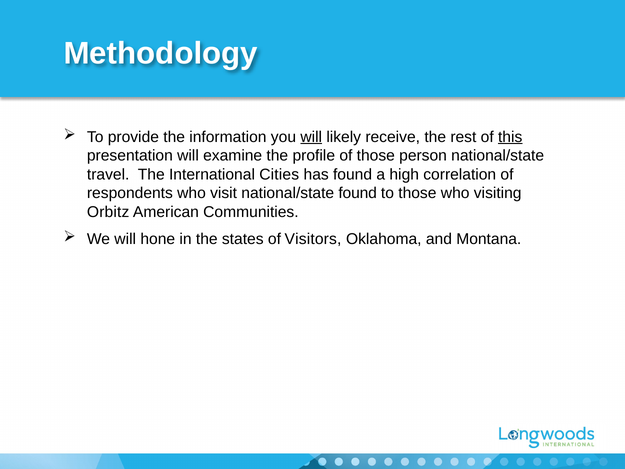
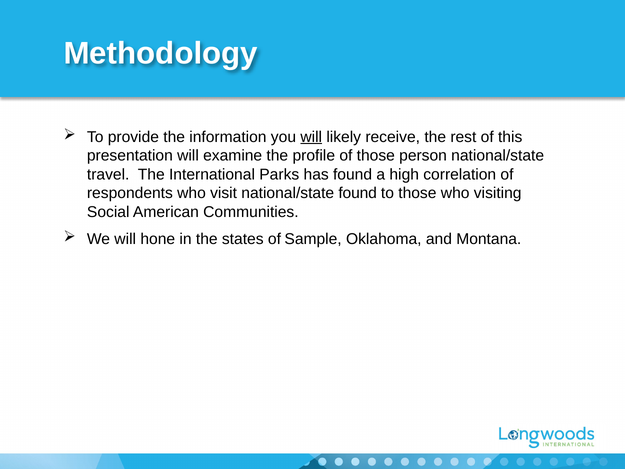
this underline: present -> none (510, 137)
Cities: Cities -> Parks (279, 174)
Orbitz: Orbitz -> Social (108, 212)
Visitors: Visitors -> Sample (313, 239)
